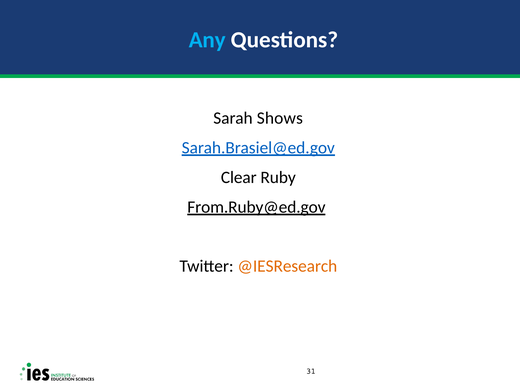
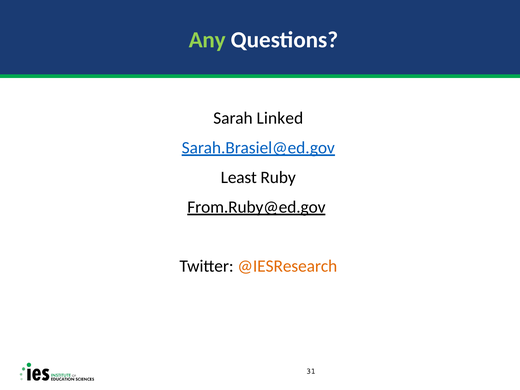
Any colour: light blue -> light green (207, 40)
Shows: Shows -> Linked (280, 118)
Clear: Clear -> Least (239, 177)
